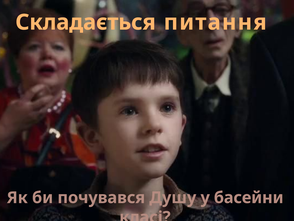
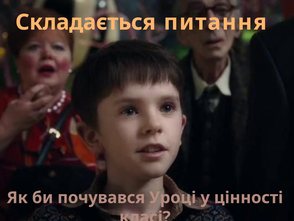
Душу: Душу -> Уроці (173, 197)
басейни: басейни -> цінності (249, 197)
